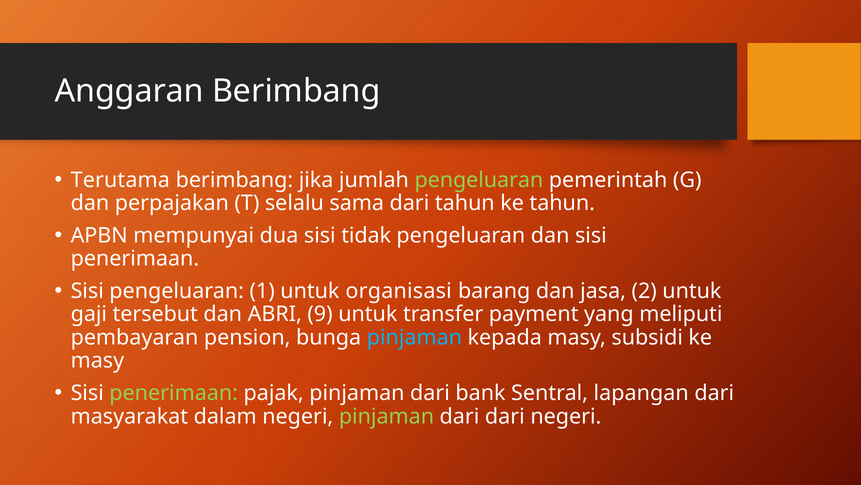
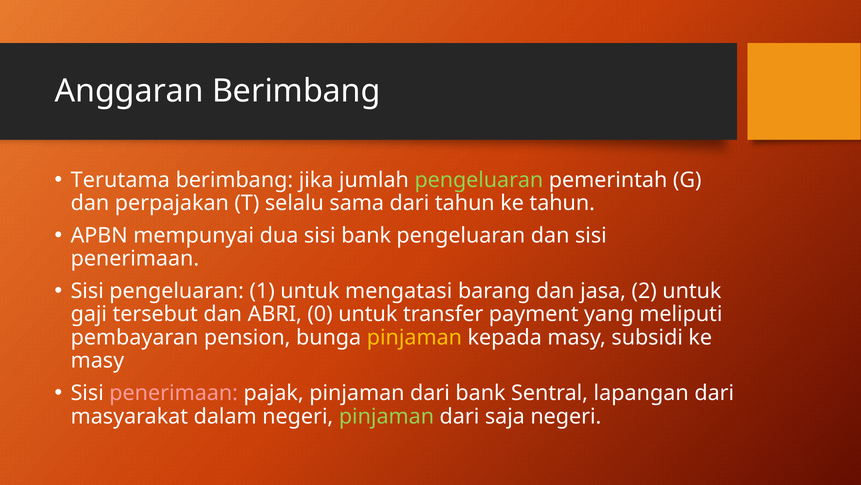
sisi tidak: tidak -> bank (366, 235)
organisasi: organisasi -> mengatasi (399, 291)
9: 9 -> 0 (320, 314)
pinjaman colour: light blue -> yellow (414, 337)
penerimaan colour: light green -> pink (174, 393)
dari dari: dari -> saja (505, 416)
